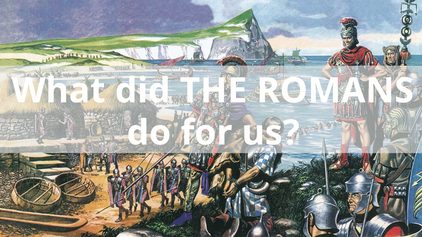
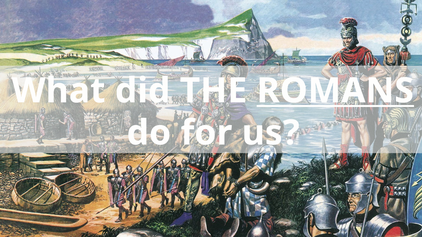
ROMANS underline: none -> present (335, 91)
